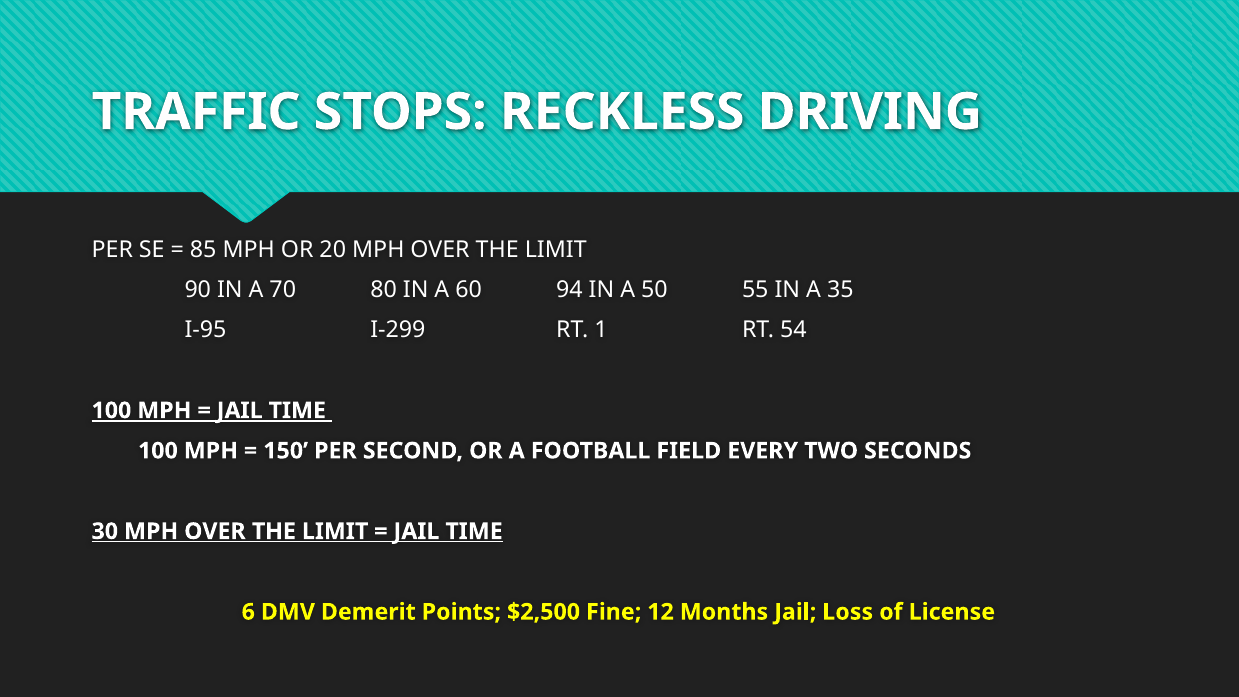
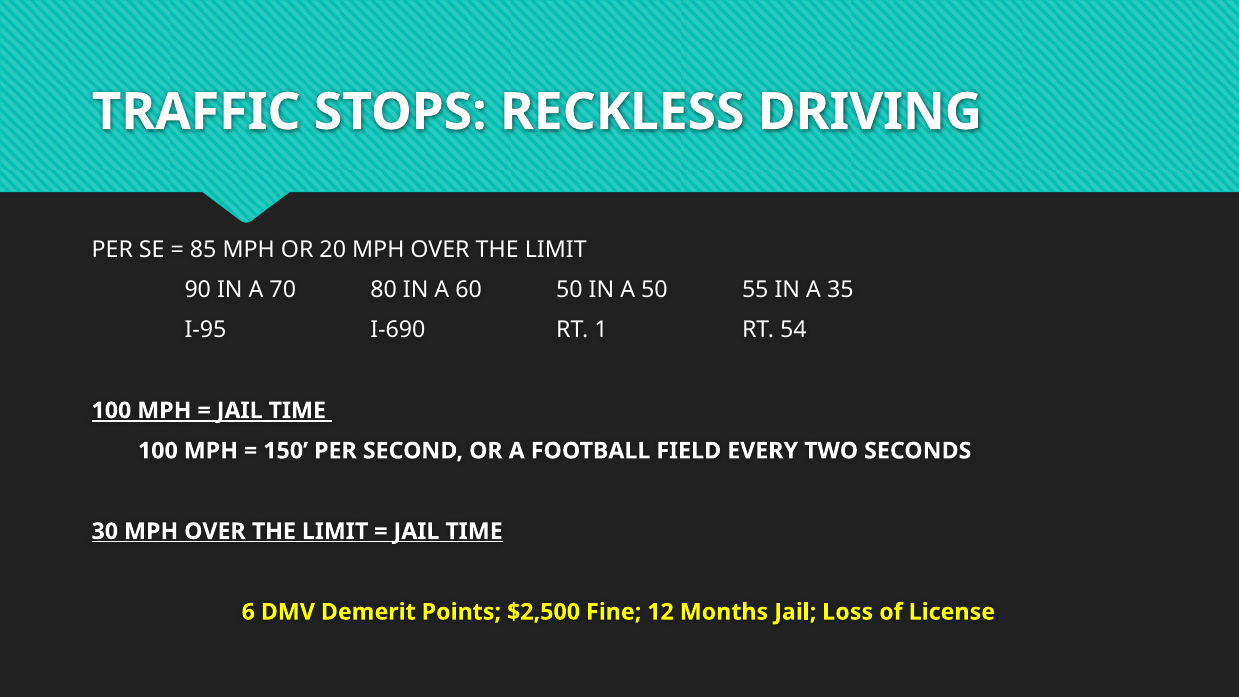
60 94: 94 -> 50 (569, 290)
I-299: I-299 -> I-690 (398, 330)
